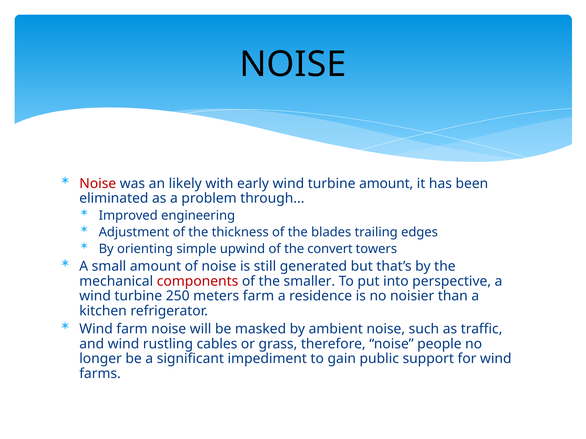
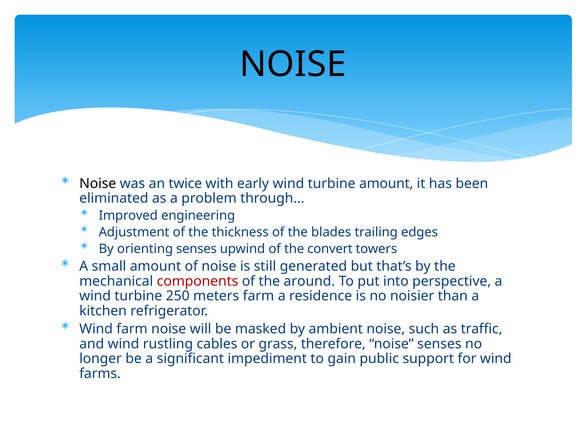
Noise colour: red -> black (98, 184)
likely: likely -> twice (185, 184)
orienting simple: simple -> senses (197, 249)
smaller: smaller -> around (309, 281)
noise people: people -> senses (439, 344)
